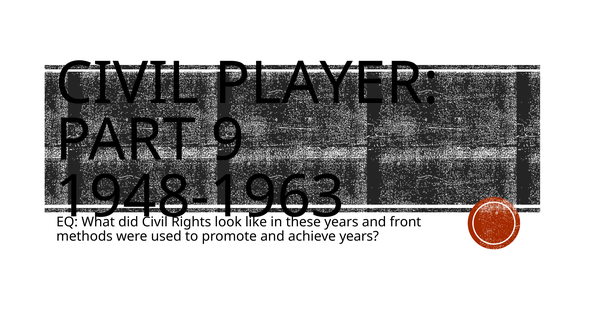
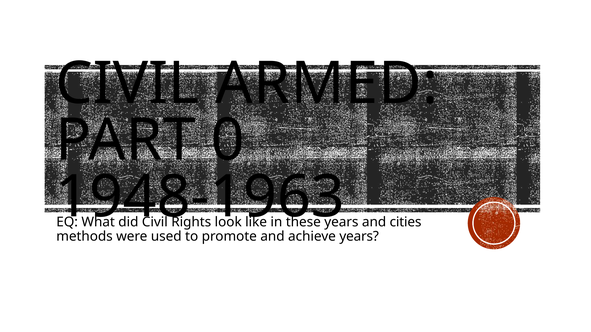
PLAYER: PLAYER -> ARMED (327, 84)
9: 9 -> 0 (228, 141)
front: front -> cities (406, 222)
